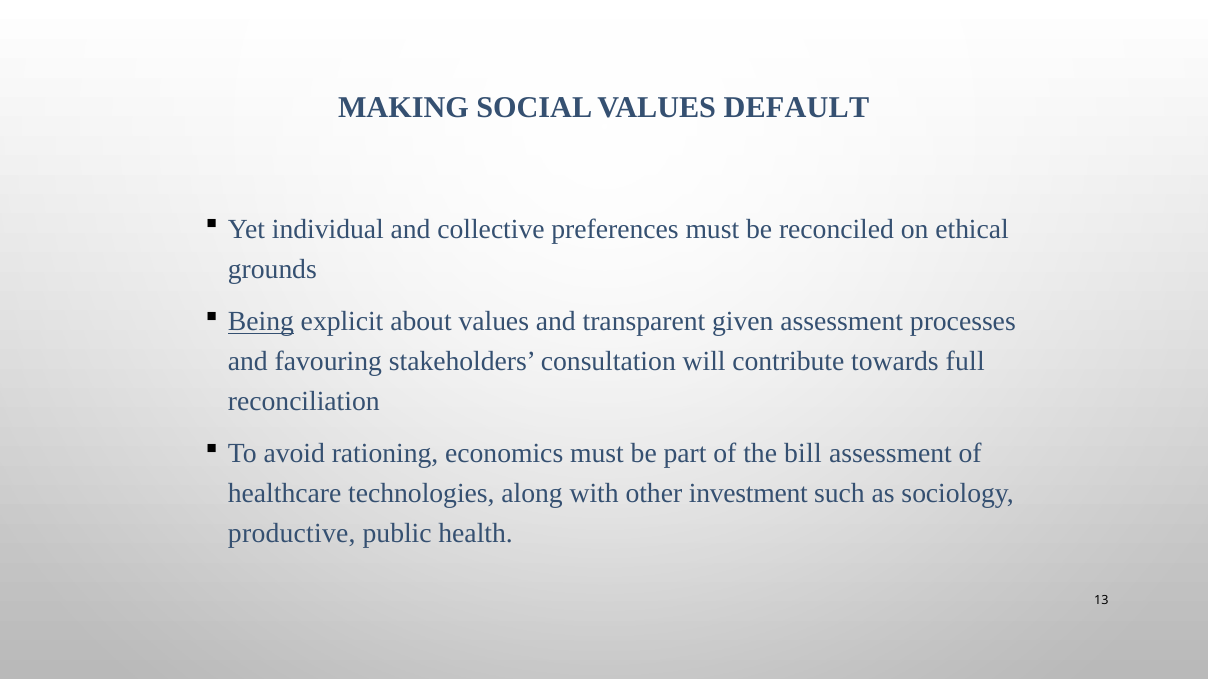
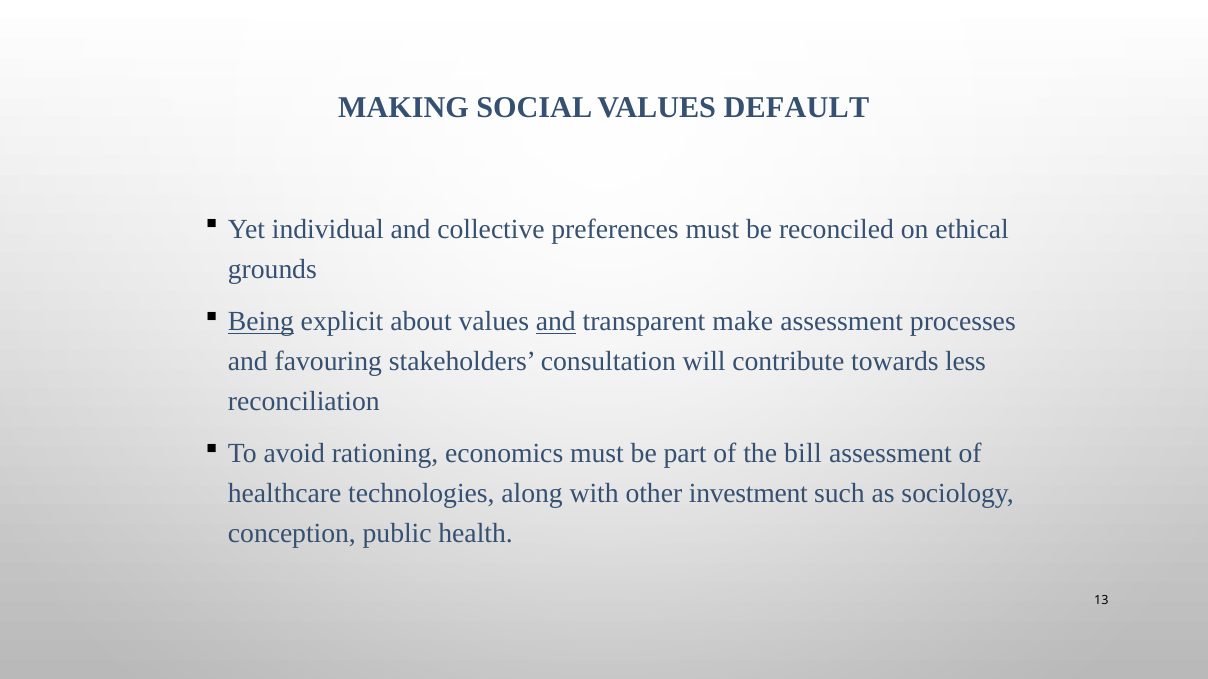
and underline: none -> present (556, 322)
given: given -> make (743, 322)
full: full -> less (965, 362)
productive: productive -> conception (292, 533)
